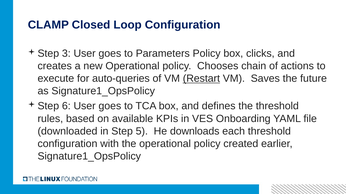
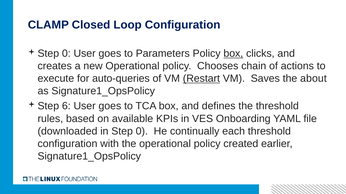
3: 3 -> 0 (66, 54)
box underline: none -> present (233, 54)
future: future -> about (313, 79)
Step 5: 5 -> 0 (142, 131)
downloads: downloads -> continually (195, 131)
